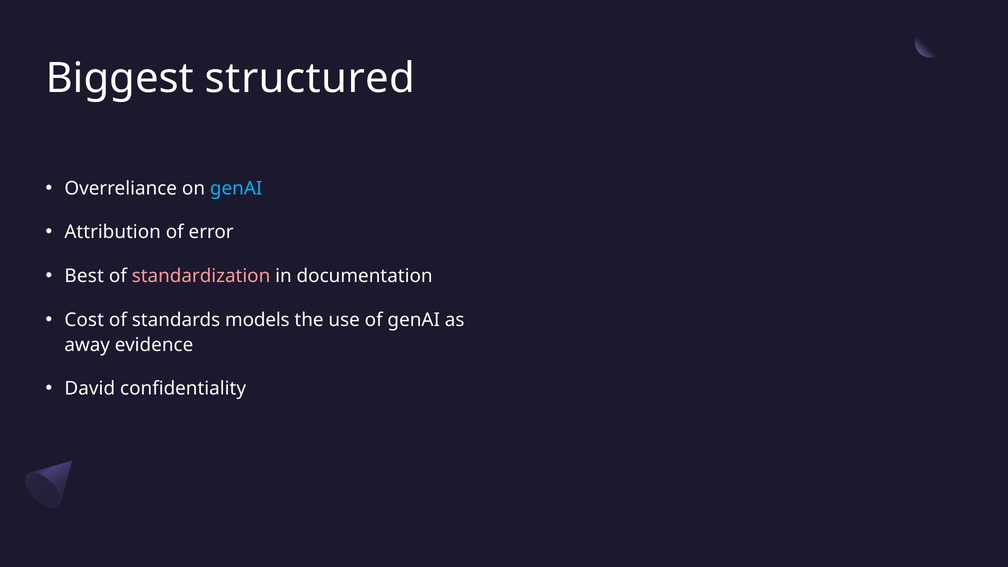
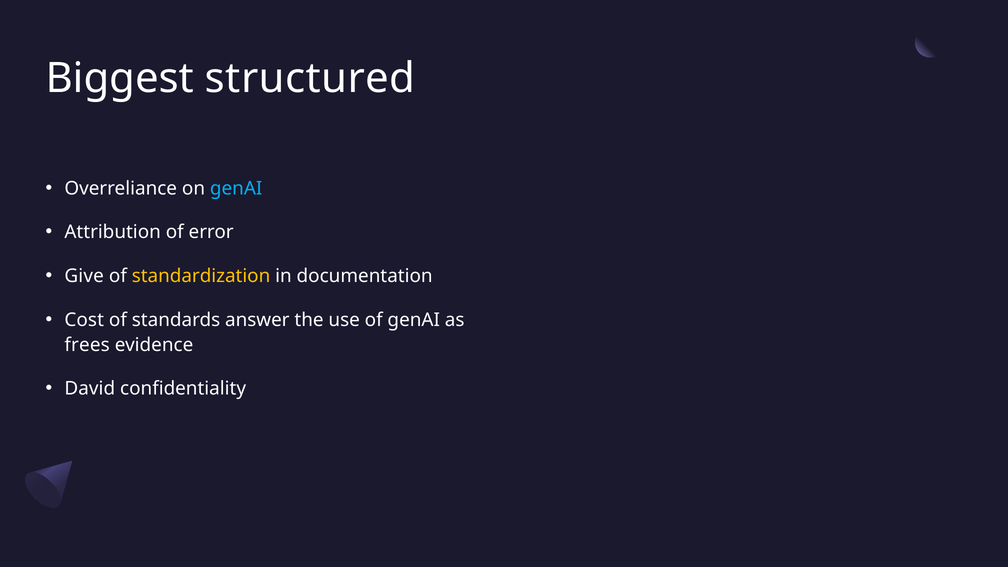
Best: Best -> Give (84, 276)
standardization colour: pink -> yellow (201, 276)
models: models -> answer (257, 320)
away: away -> frees (87, 345)
